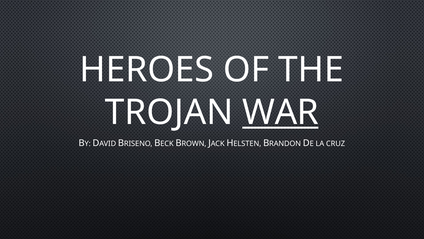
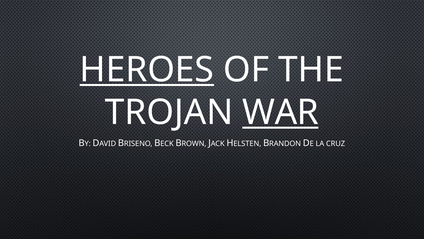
HEROES underline: none -> present (147, 70)
